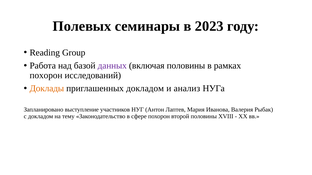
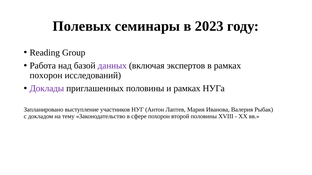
включая половины: половины -> экспертов (186, 66)
Доклады colour: orange -> purple (47, 89)
приглашенных докладом: докладом -> половины (145, 89)
и анализ: анализ -> рамках (187, 89)
